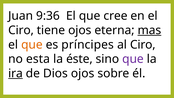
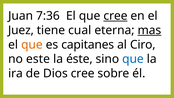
9:36: 9:36 -> 7:36 (48, 16)
cree underline: none -> present (115, 16)
Ciro: Ciro -> Juez (21, 30)
tiene ojos: ojos -> cual (80, 30)
príncipes: príncipes -> capitanes (88, 45)
esta: esta -> este (38, 59)
que colour: purple -> blue (133, 59)
ira underline: present -> none (16, 73)
Dios ojos: ojos -> cree (83, 73)
